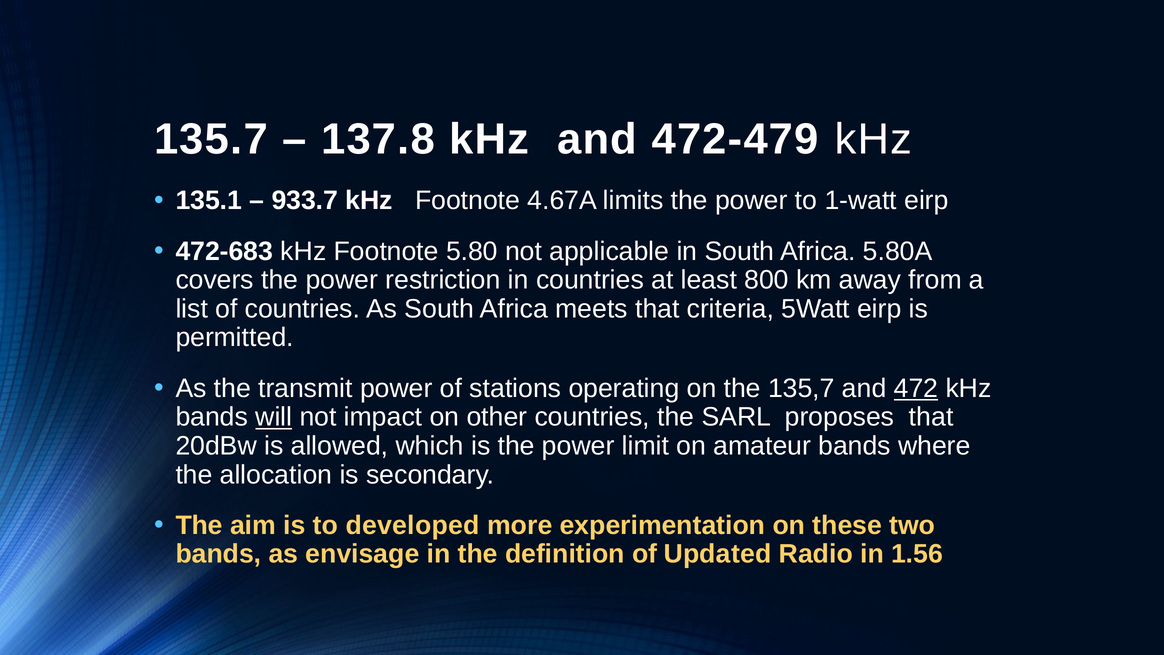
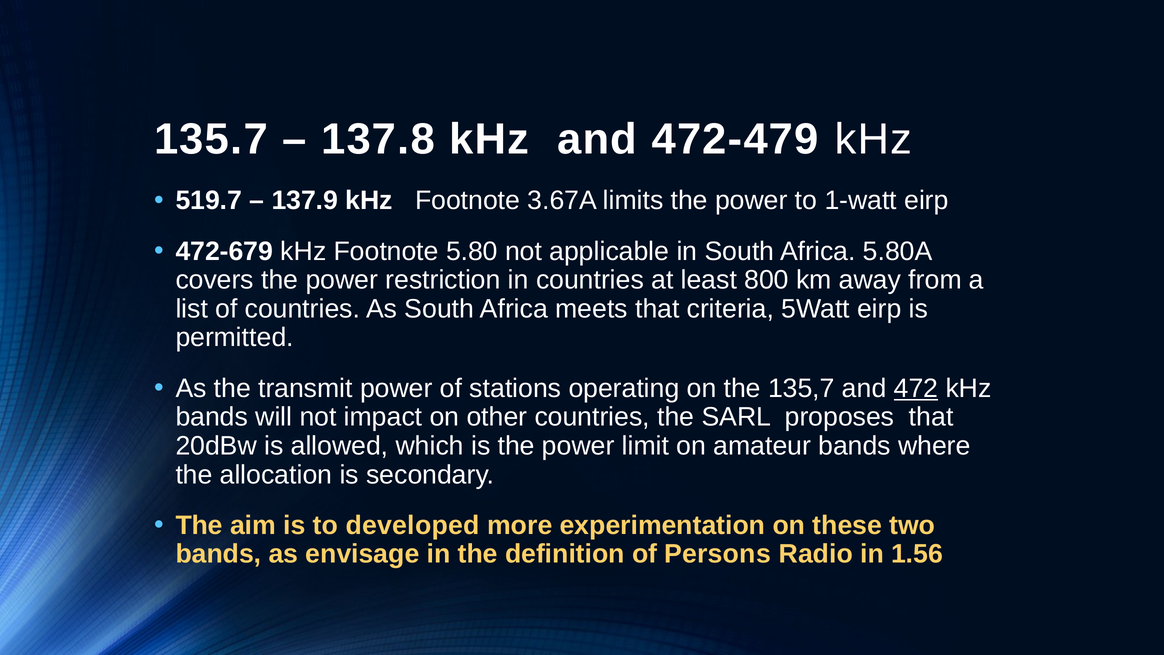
135.1: 135.1 -> 519.7 (209, 201)
933.7: 933.7 -> 137.9 (305, 201)
4.67A: 4.67A -> 3.67A (562, 201)
472-683: 472-683 -> 472-679 (224, 251)
will underline: present -> none (274, 417)
Updated: Updated -> Persons (717, 554)
